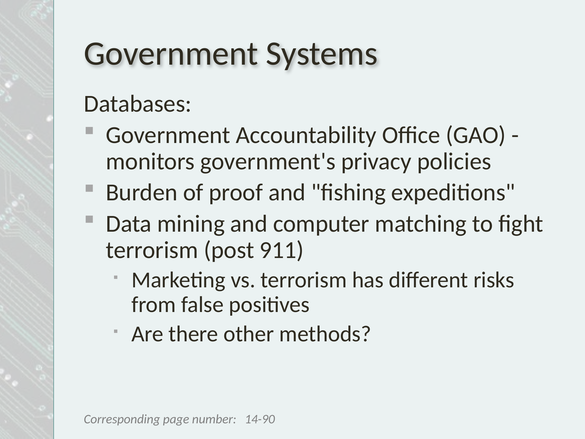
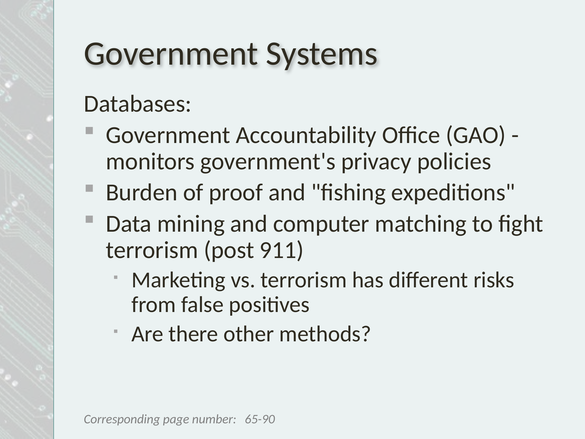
14-90: 14-90 -> 65-90 (260, 419)
